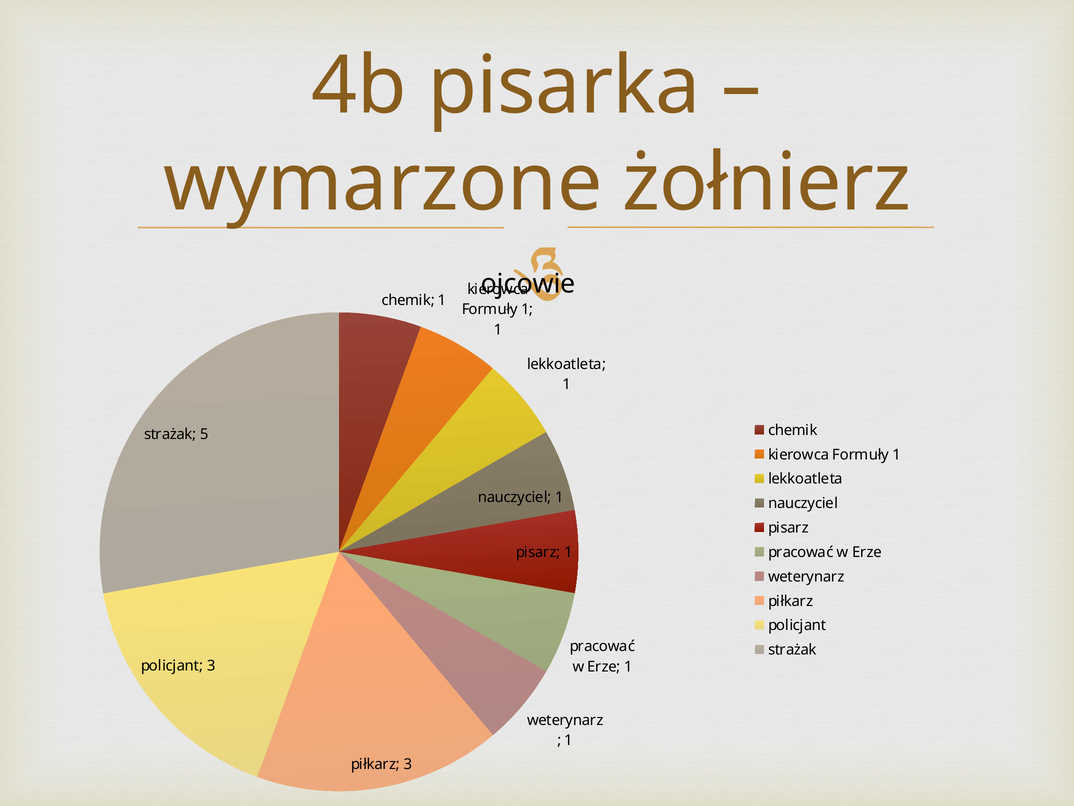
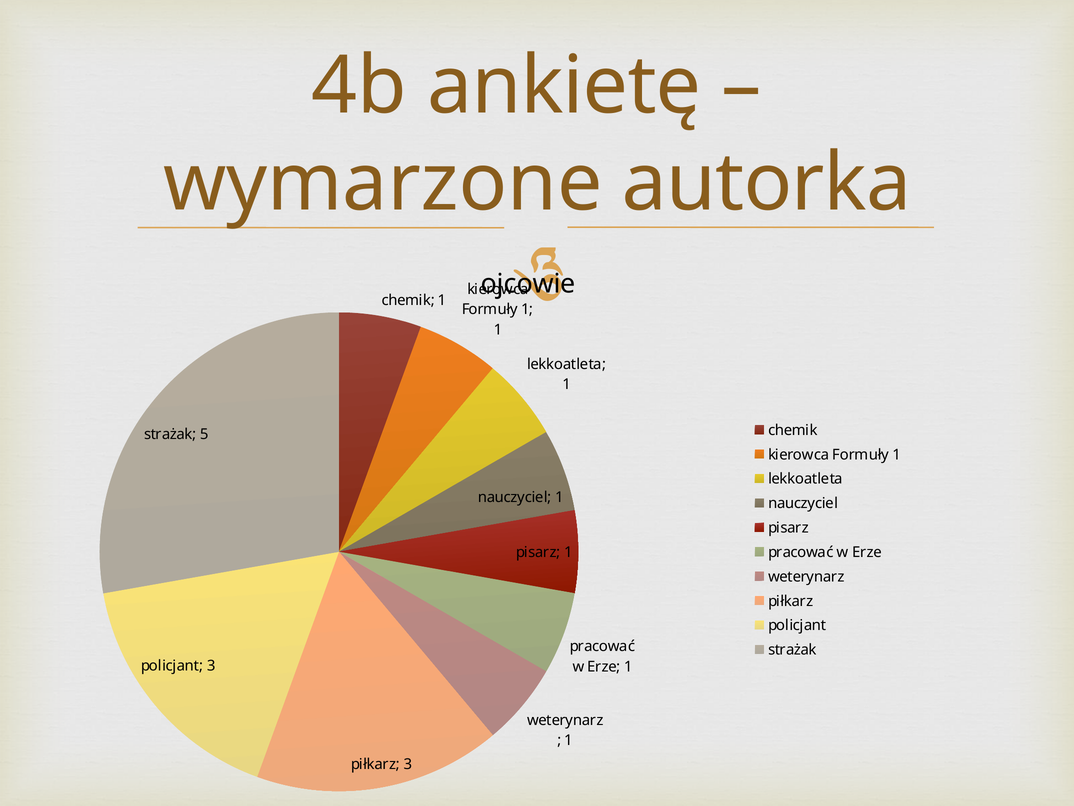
pisarka: pisarka -> ankietę (564, 86)
żołnierz: żołnierz -> autorka (767, 183)
